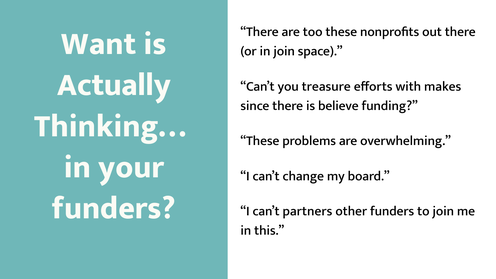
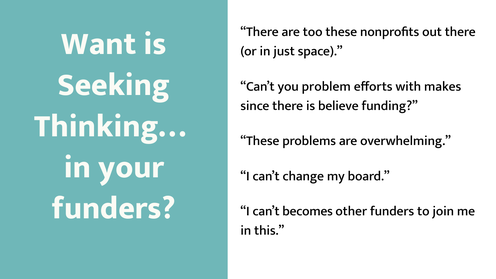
in join: join -> just (284, 51)
Actually: Actually -> Seeking (114, 85)
treasure: treasure -> problem (326, 86)
partners: partners -> becomes (308, 211)
